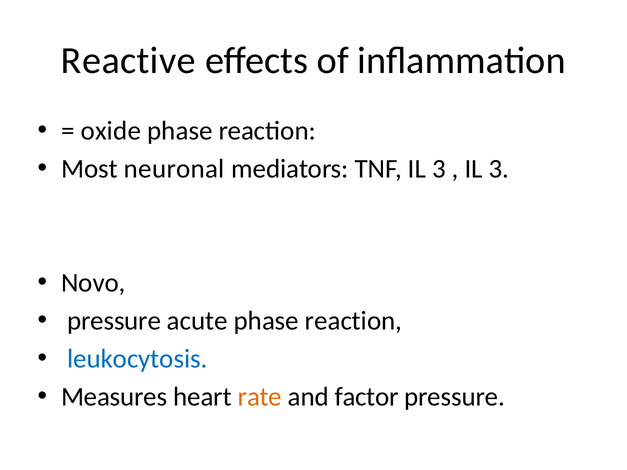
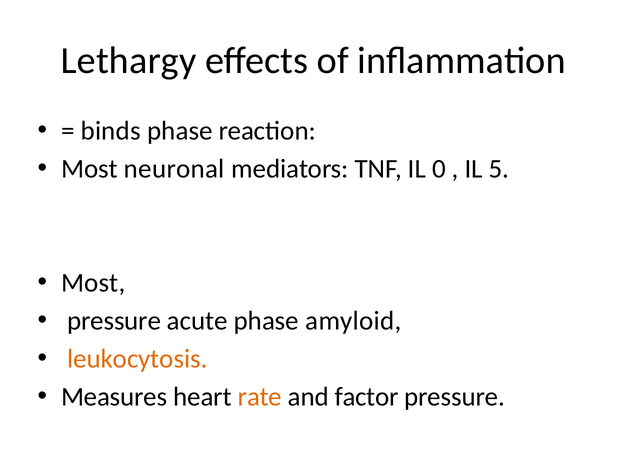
Reactive: Reactive -> Lethargy (129, 61)
oxide: oxide -> binds (111, 131)
TNF IL 3: 3 -> 0 (439, 169)
3: 3 -> 5 (499, 169)
Novo: Novo -> Most (93, 283)
acute phase reaction: reaction -> amyloid (353, 321)
leukocytosis colour: blue -> orange (137, 359)
